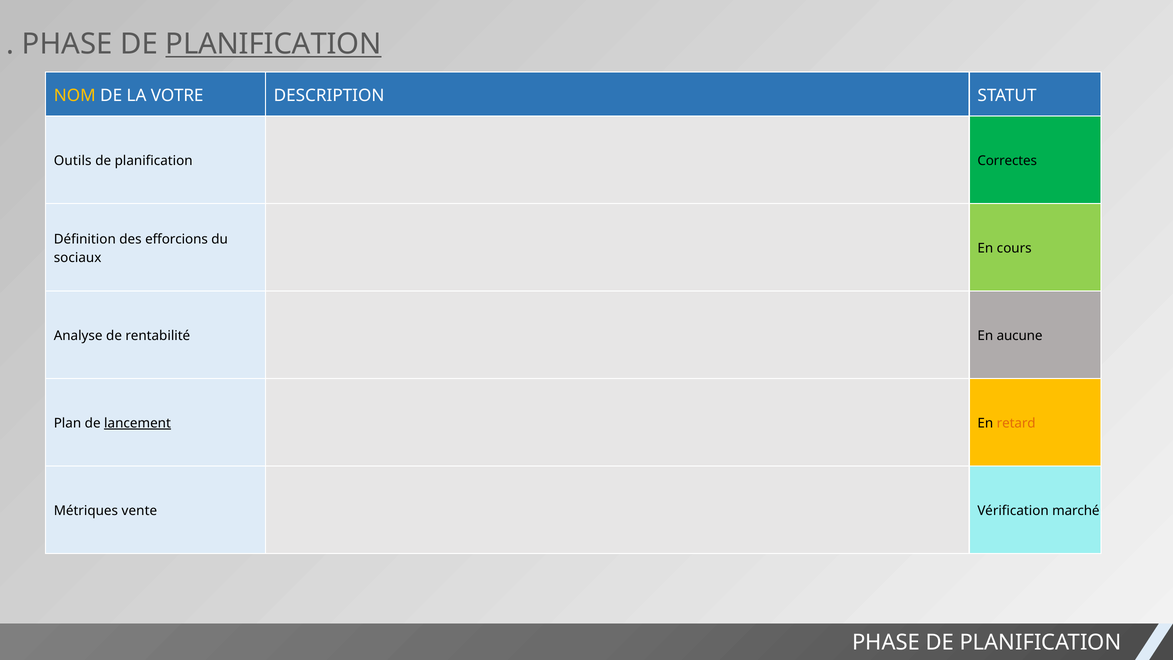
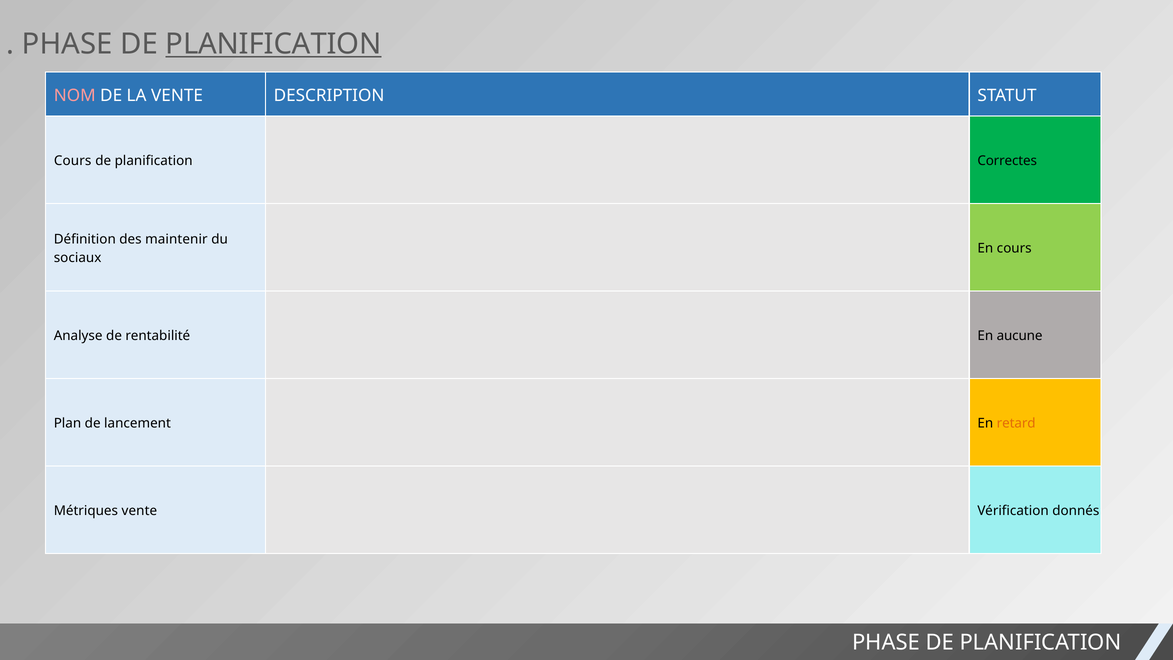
NOM colour: yellow -> pink (75, 95)
LA VOTRE: VOTRE -> VENTE (177, 95)
Outils: Outils -> Cours (73, 161)
efforcions: efforcions -> maintenir (176, 239)
lancement underline: present -> none (138, 423)
marché: marché -> donnés (1076, 511)
